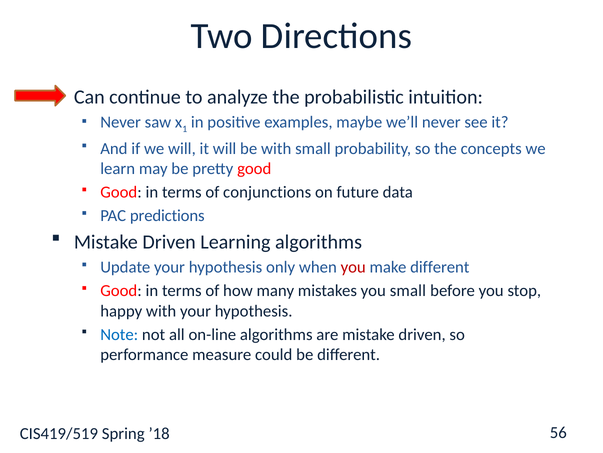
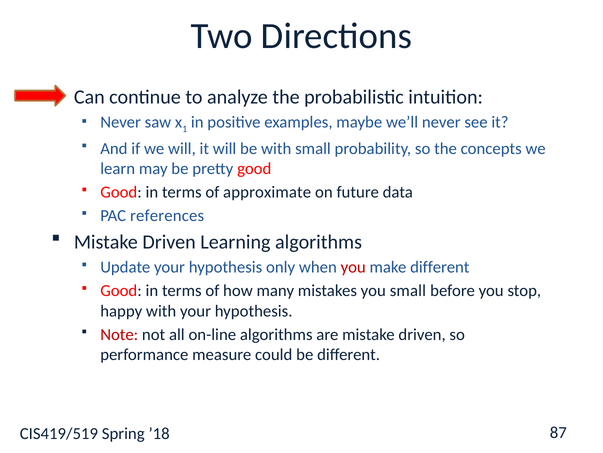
conjunctions: conjunctions -> approximate (267, 192)
predictions: predictions -> references (167, 215)
Note colour: blue -> red (119, 334)
56: 56 -> 87 (558, 432)
